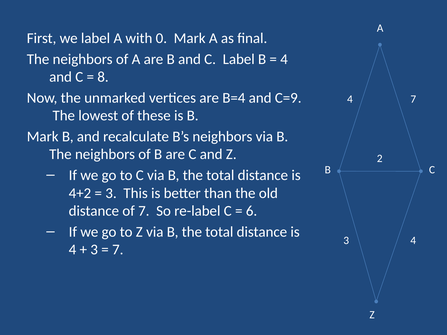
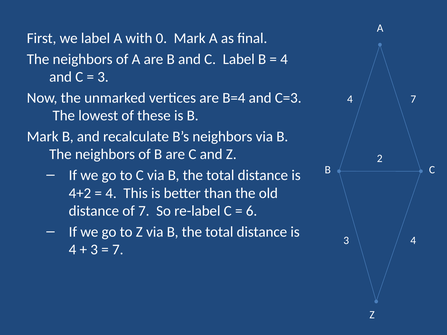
8: 8 -> 3 (103, 77)
C=9: C=9 -> C=3 (288, 98)
3: 3 -> 4 (111, 193)
